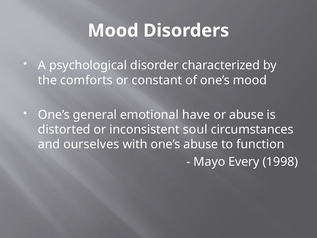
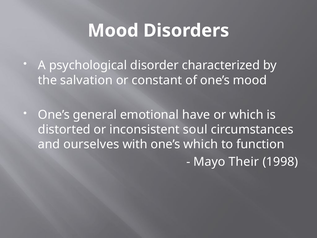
comforts: comforts -> salvation (86, 80)
or abuse: abuse -> which (246, 115)
one’s abuse: abuse -> which (201, 144)
Every: Every -> Their (244, 162)
